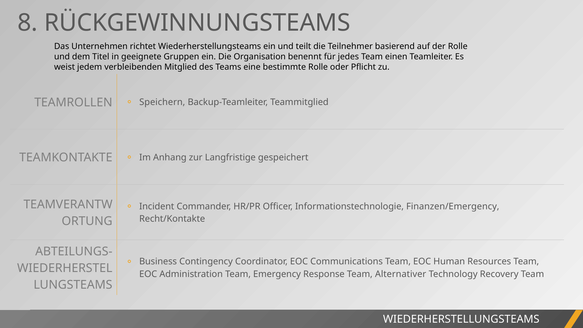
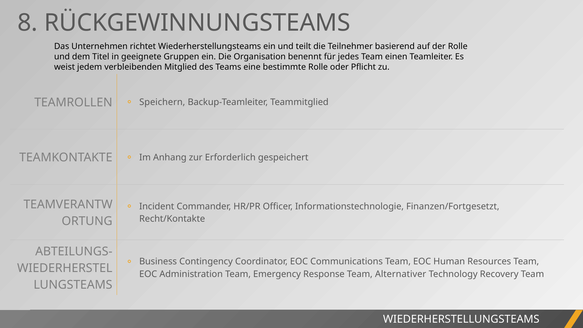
Langfristige: Langfristige -> Erforderlich (230, 157)
Finanzen/Emergency: Finanzen/Emergency -> Finanzen/Fortgesetzt (453, 206)
